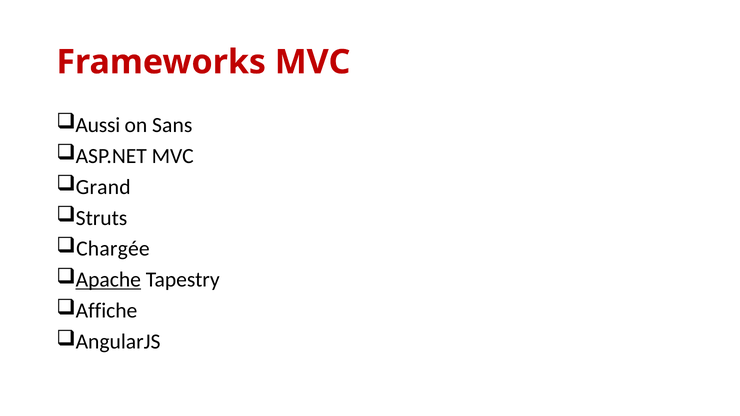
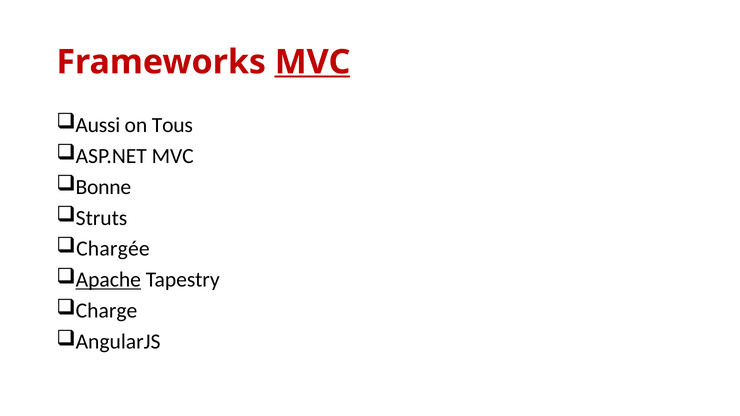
MVC underline: none -> present (313, 62)
Sans: Sans -> Tous (172, 125)
Grand: Grand -> Bonne (103, 187)
Affiche: Affiche -> Charge (107, 311)
